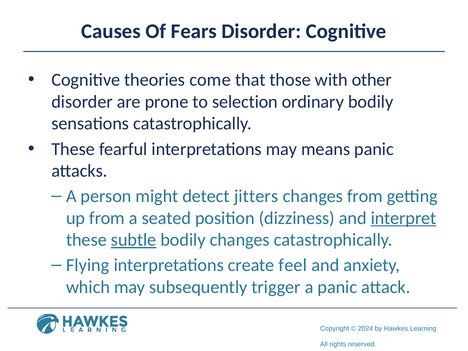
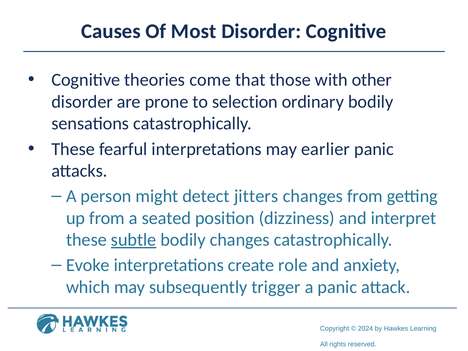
Fears: Fears -> Most (194, 31)
means: means -> earlier (326, 149)
interpret underline: present -> none (404, 218)
Flying: Flying -> Evoke (88, 265)
feel: feel -> role (293, 265)
